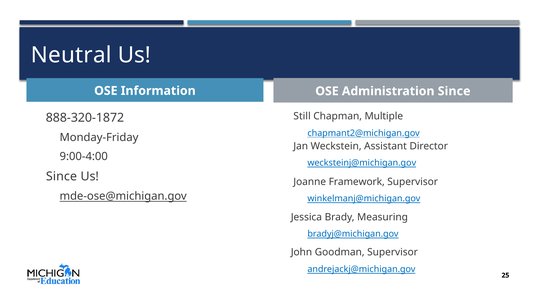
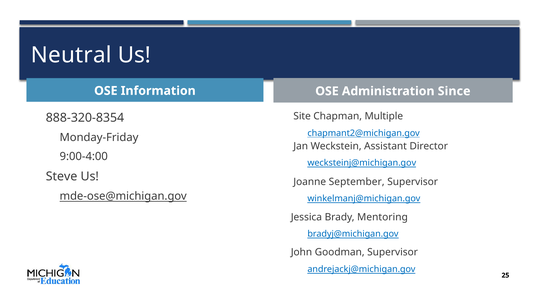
Still: Still -> Site (302, 116)
888-320-1872: 888-320-1872 -> 888-320-8354 (85, 118)
Since: Since -> Steve (62, 177)
Framework: Framework -> September (357, 182)
Measuring: Measuring -> Mentoring (382, 217)
